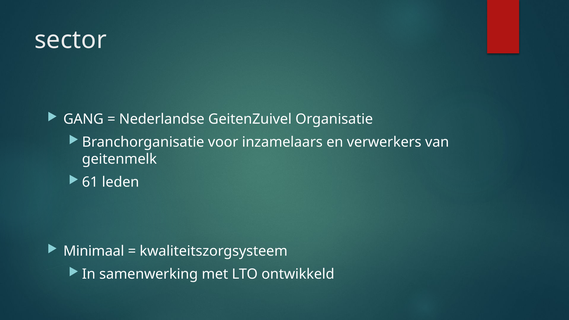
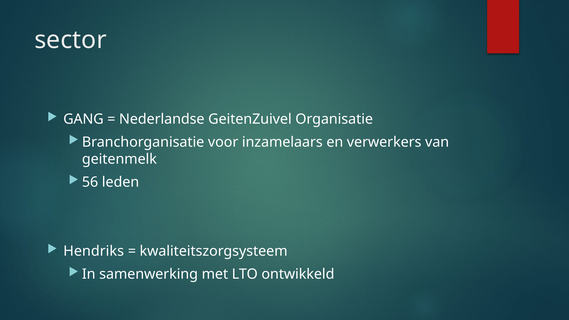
61: 61 -> 56 (90, 182)
Minimaal: Minimaal -> Hendriks (94, 251)
